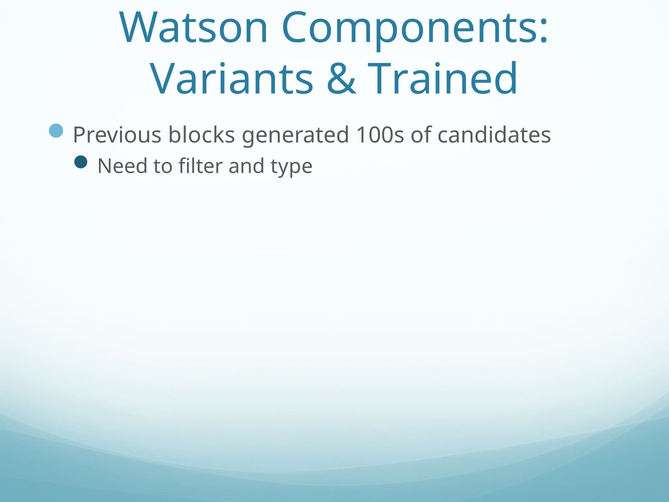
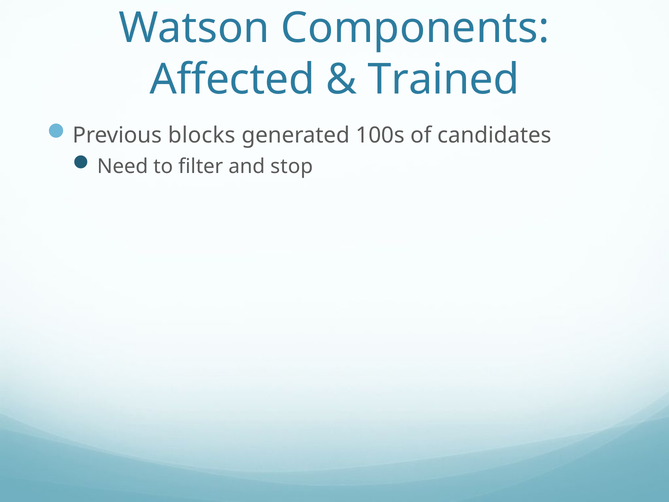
Variants: Variants -> Affected (232, 80)
type: type -> stop (292, 166)
